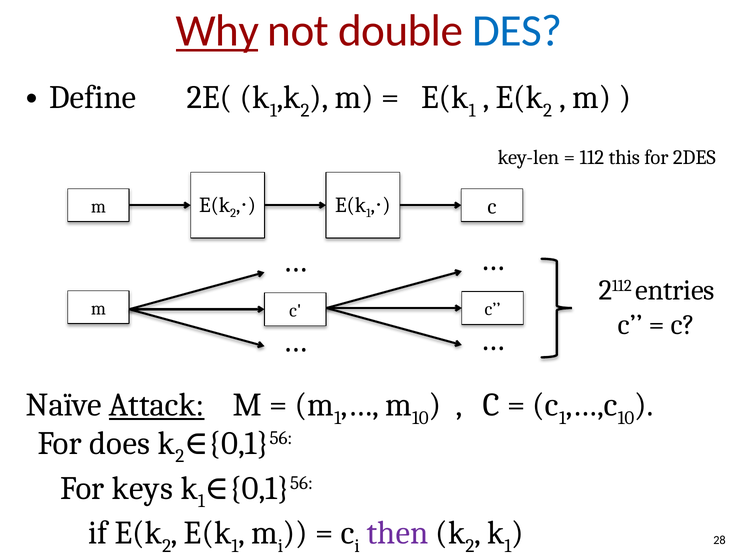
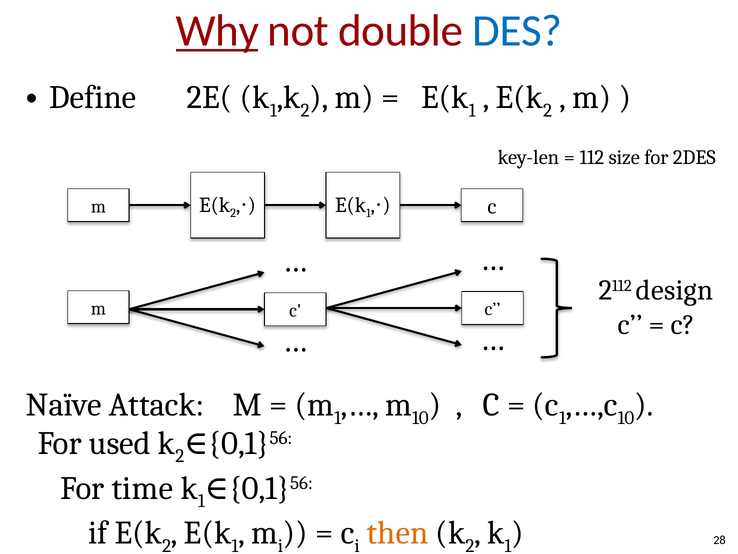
this: this -> size (624, 157)
entries: entries -> design (675, 290)
Attack underline: present -> none (157, 405)
does: does -> used (120, 443)
keys: keys -> time (142, 488)
then colour: purple -> orange (398, 533)
